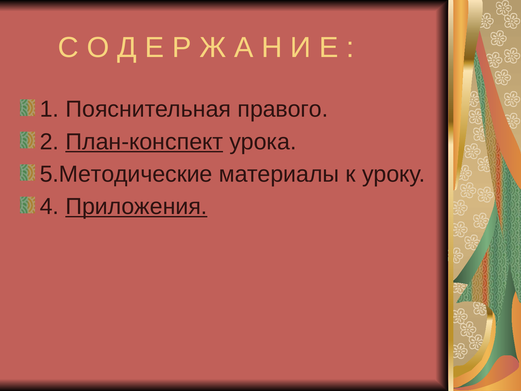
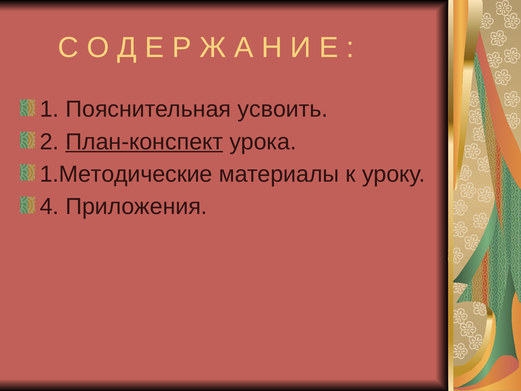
правого: правого -> усвоить (283, 109)
5.Методические: 5.Методические -> 1.Методические (126, 174)
Приложения underline: present -> none (136, 207)
